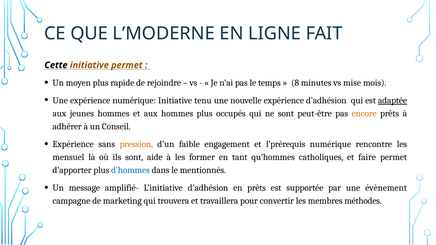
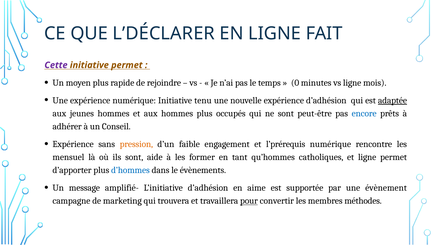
L’MODERNE: L’MODERNE -> L’DÉCLARER (164, 33)
Cette colour: black -> purple (56, 65)
8: 8 -> 0 (295, 83)
vs mise: mise -> ligne (352, 83)
encore colour: orange -> blue (364, 114)
et faire: faire -> ligne (367, 157)
mentionnés: mentionnés -> évènements (203, 170)
en prêts: prêts -> aime (257, 188)
pour underline: none -> present (249, 201)
